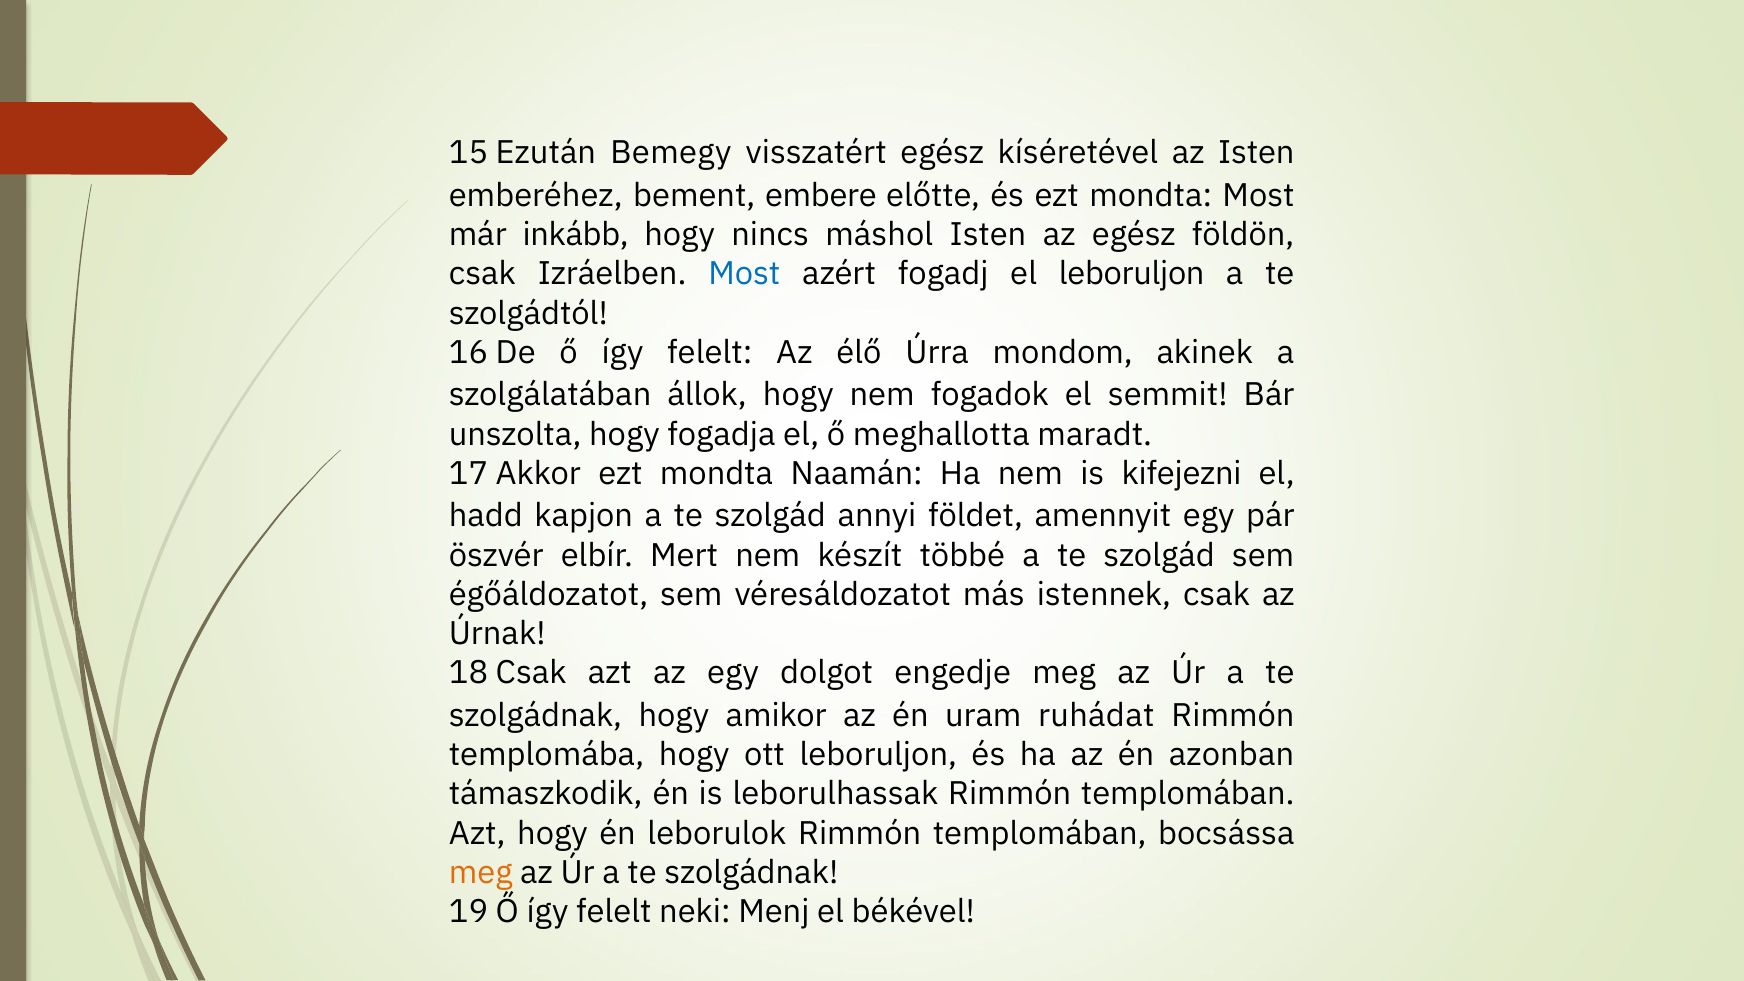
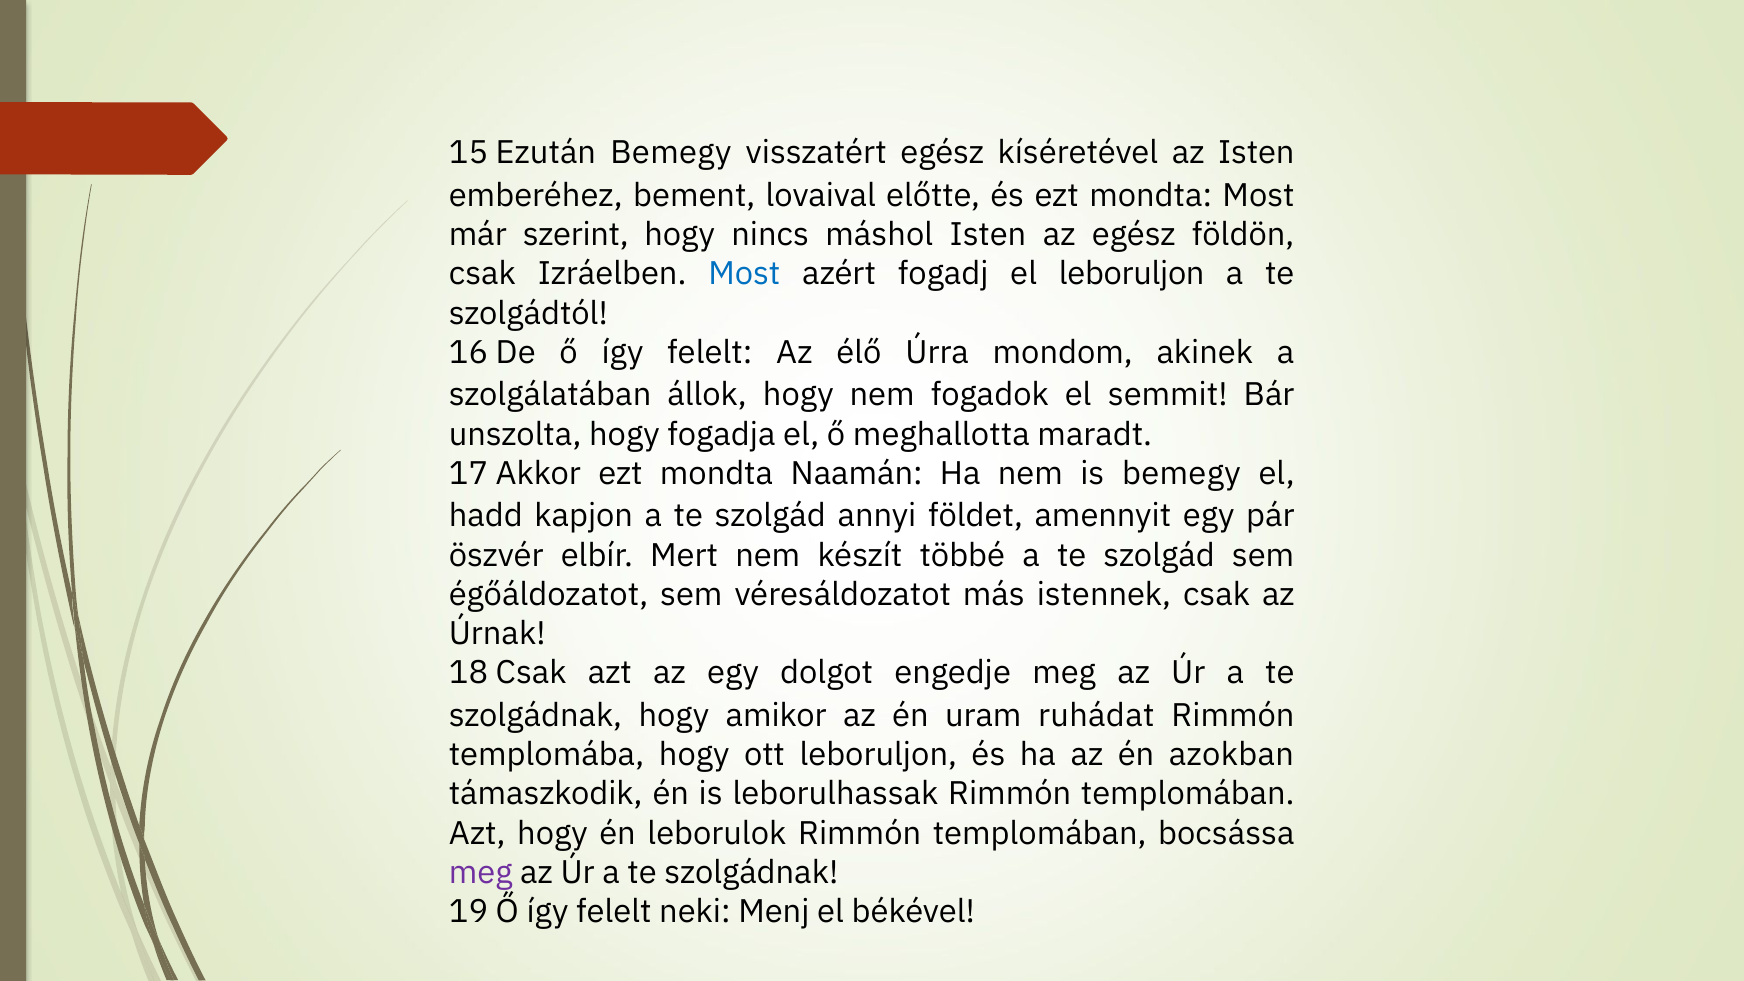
embere: embere -> lovaival (821, 196)
inkább: inkább -> szerint (576, 235)
is kifejezni: kifejezni -> bemegy (1181, 474)
azonban: azonban -> azokban (1231, 755)
meg colour: orange -> purple (481, 873)
